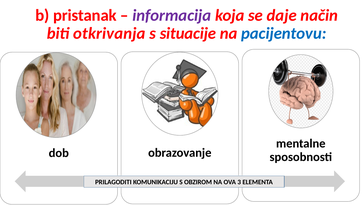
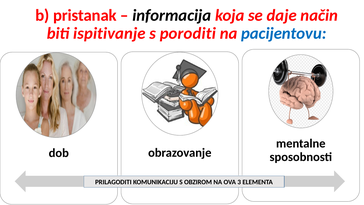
informacija colour: purple -> black (172, 15)
otkrivanja: otkrivanja -> ispitivanje (109, 33)
situacije: situacije -> poroditi (188, 33)
